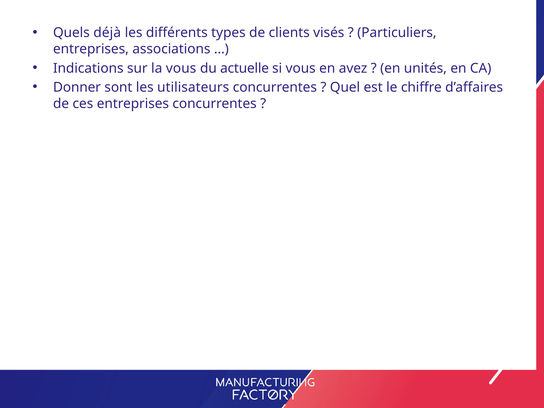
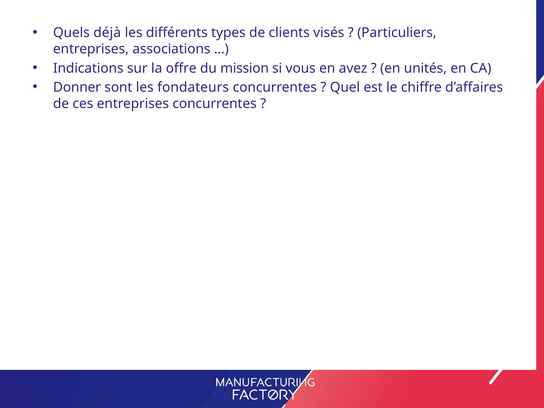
la vous: vous -> offre (181, 68)
actuelle: actuelle -> mission (245, 68)
utilisateurs: utilisateurs -> fondateurs (193, 87)
